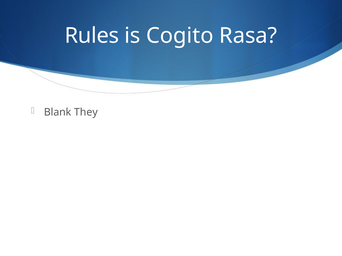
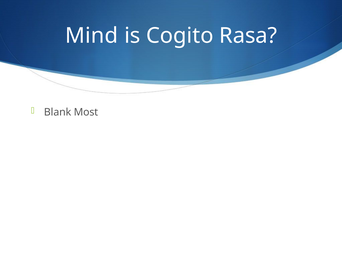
Rules: Rules -> Mind (92, 36)
They: They -> Most (86, 112)
